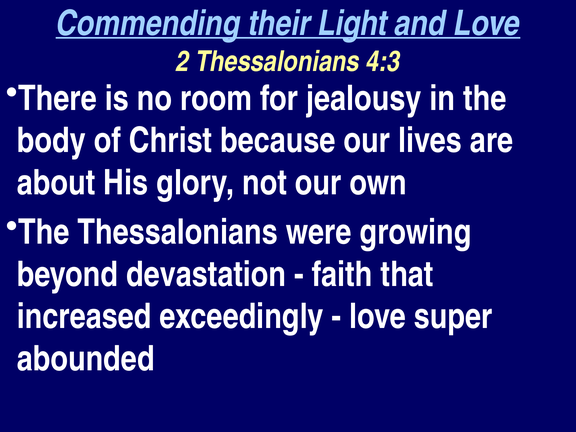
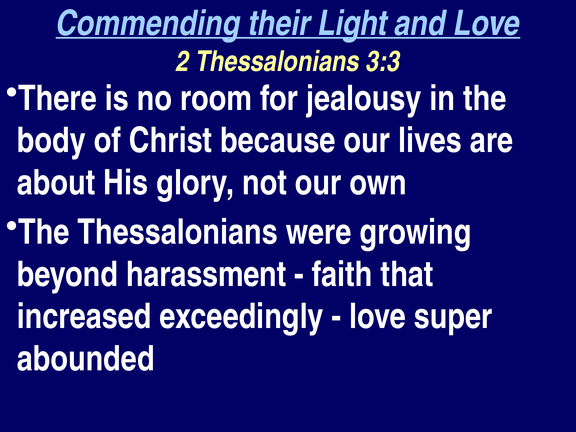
4:3: 4:3 -> 3:3 (383, 61)
devastation: devastation -> harassment (206, 274)
